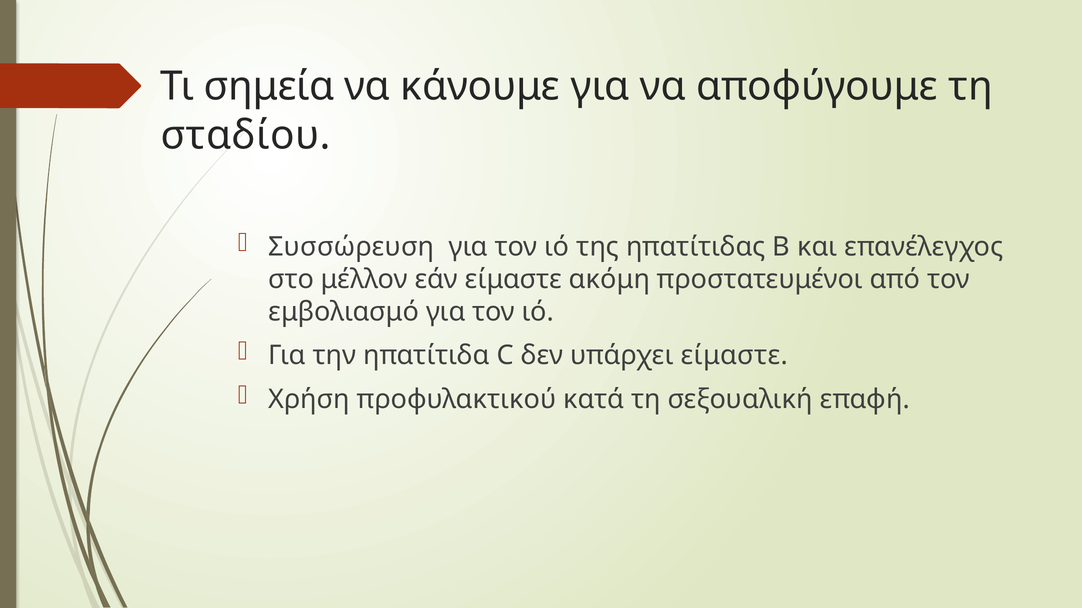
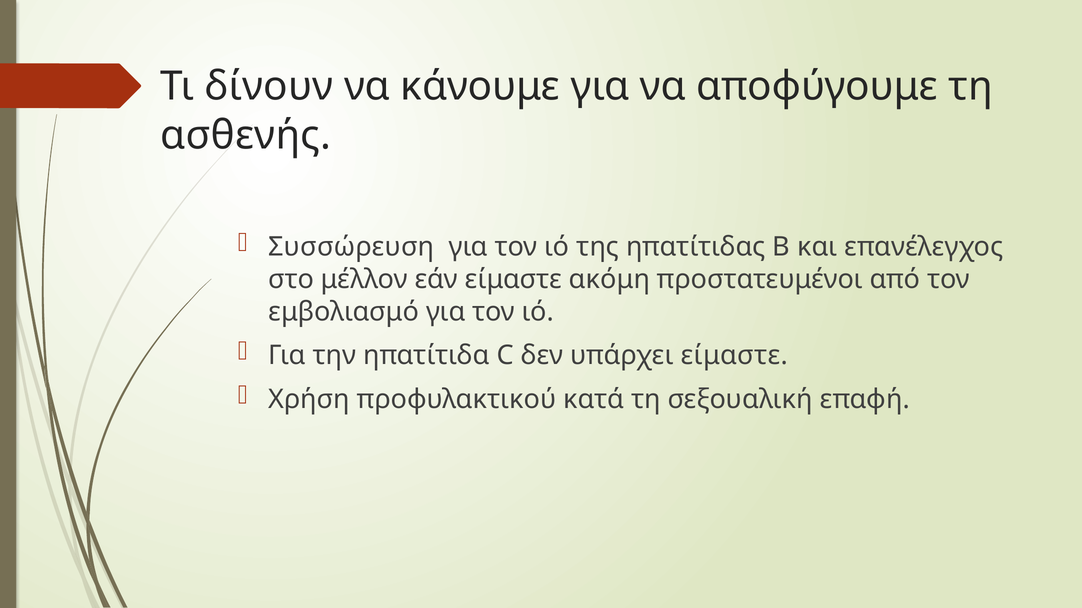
σημεία: σημεία -> δίνουν (269, 87)
σταδίου: σταδίου -> ασθενής (246, 135)
